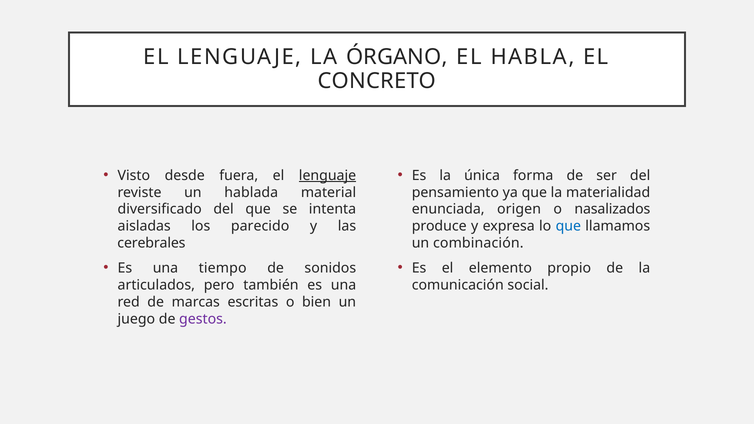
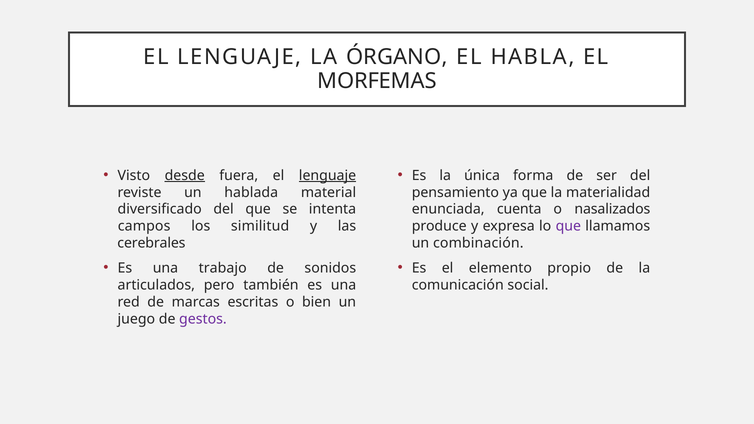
CONCRETO: CONCRETO -> MORFEMAS (377, 81)
desde underline: none -> present (185, 175)
origen: origen -> cuenta (519, 209)
aisladas: aisladas -> campos (144, 226)
parecido: parecido -> similitud (260, 226)
que colour: blue -> purple (568, 226)
tiempo: tiempo -> trabajo (223, 268)
